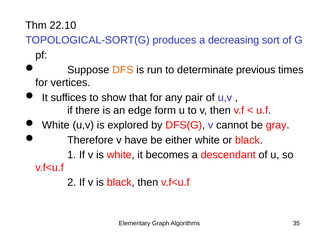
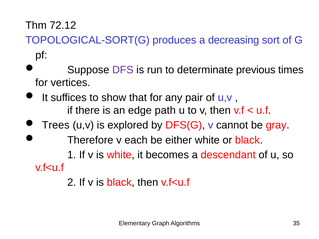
22.10: 22.10 -> 72.12 (63, 25)
DFS colour: orange -> purple (123, 70)
form: form -> path (165, 110)
White: White -> Trees (56, 125)
have: have -> each (136, 140)
